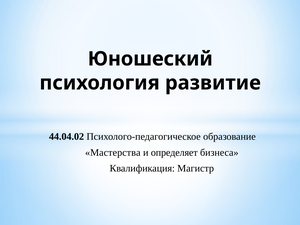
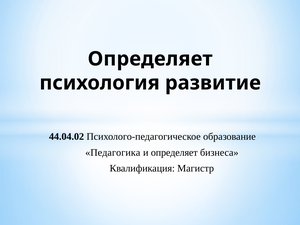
Юношеский: Юношеский -> Определяет (150, 59)
Мастерства: Мастерства -> Педагогика (113, 152)
